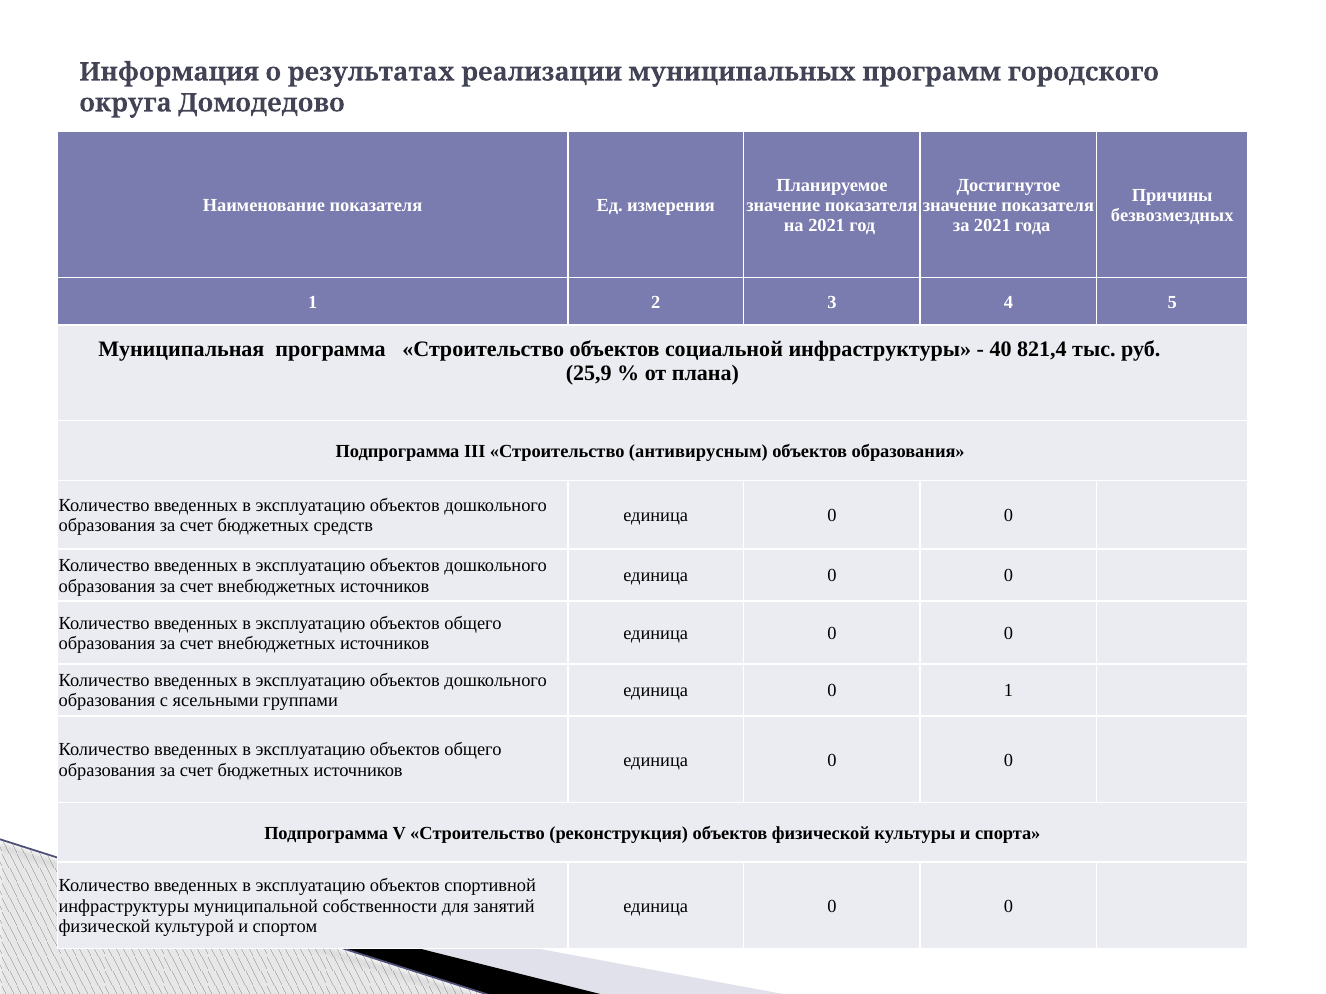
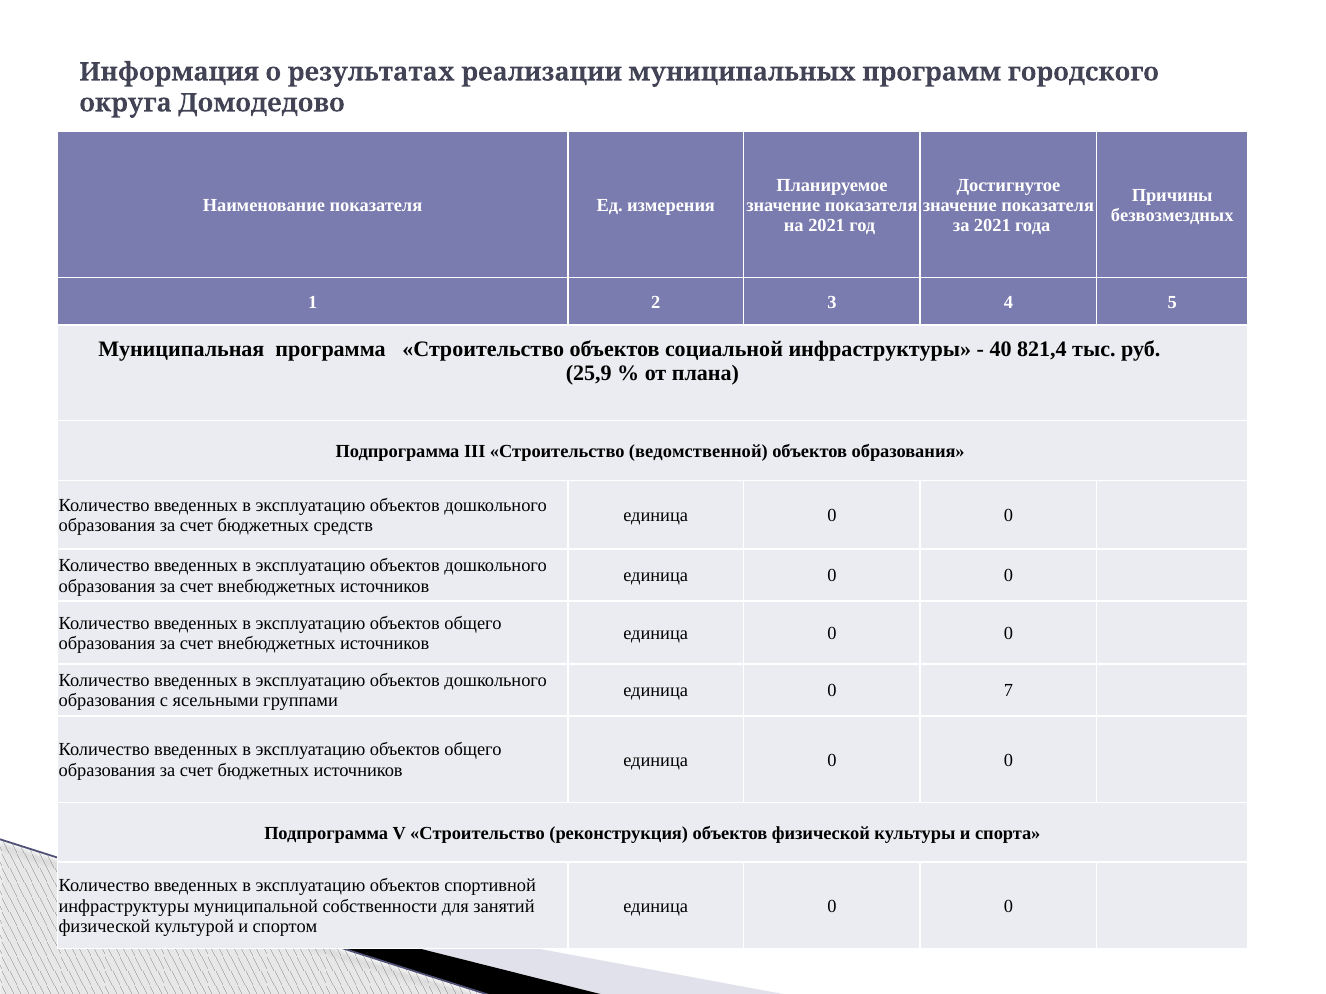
антивирусным: антивирусным -> ведомственной (698, 451)
0 1: 1 -> 7 (1009, 691)
